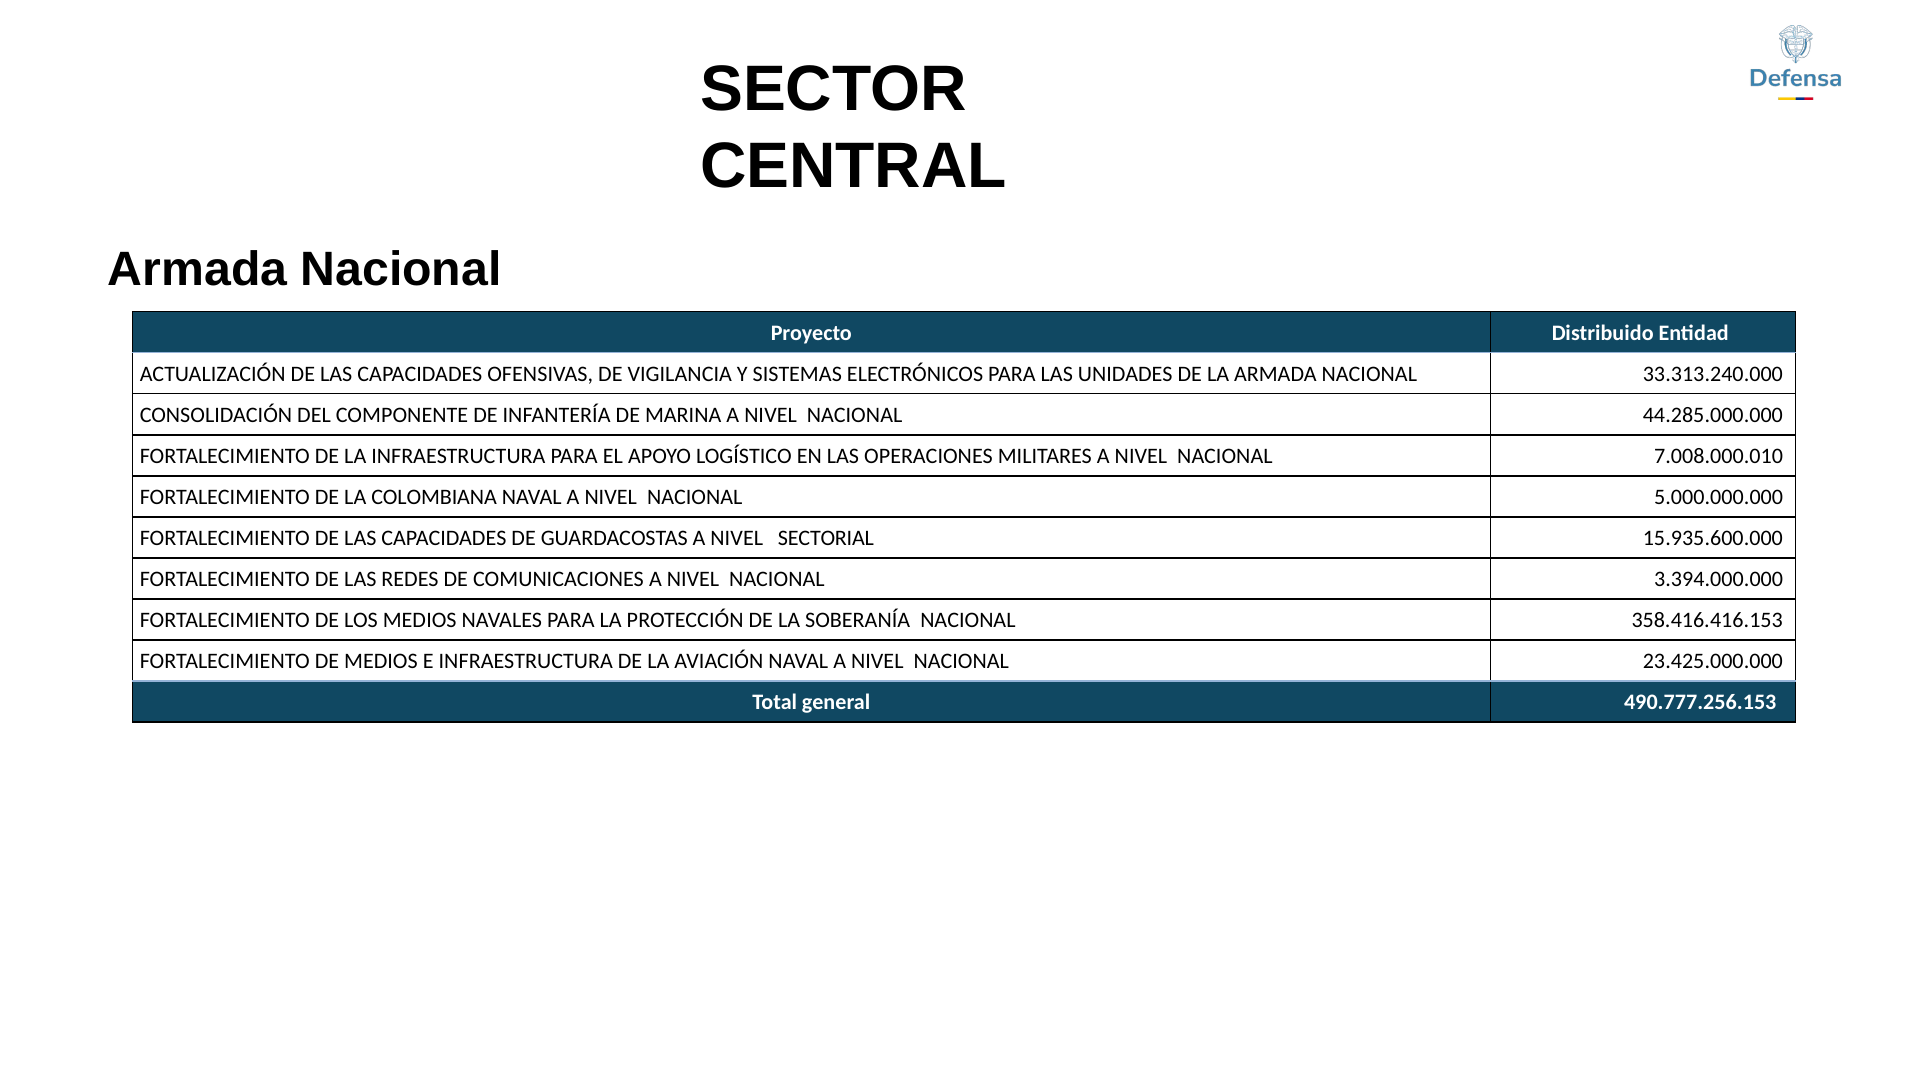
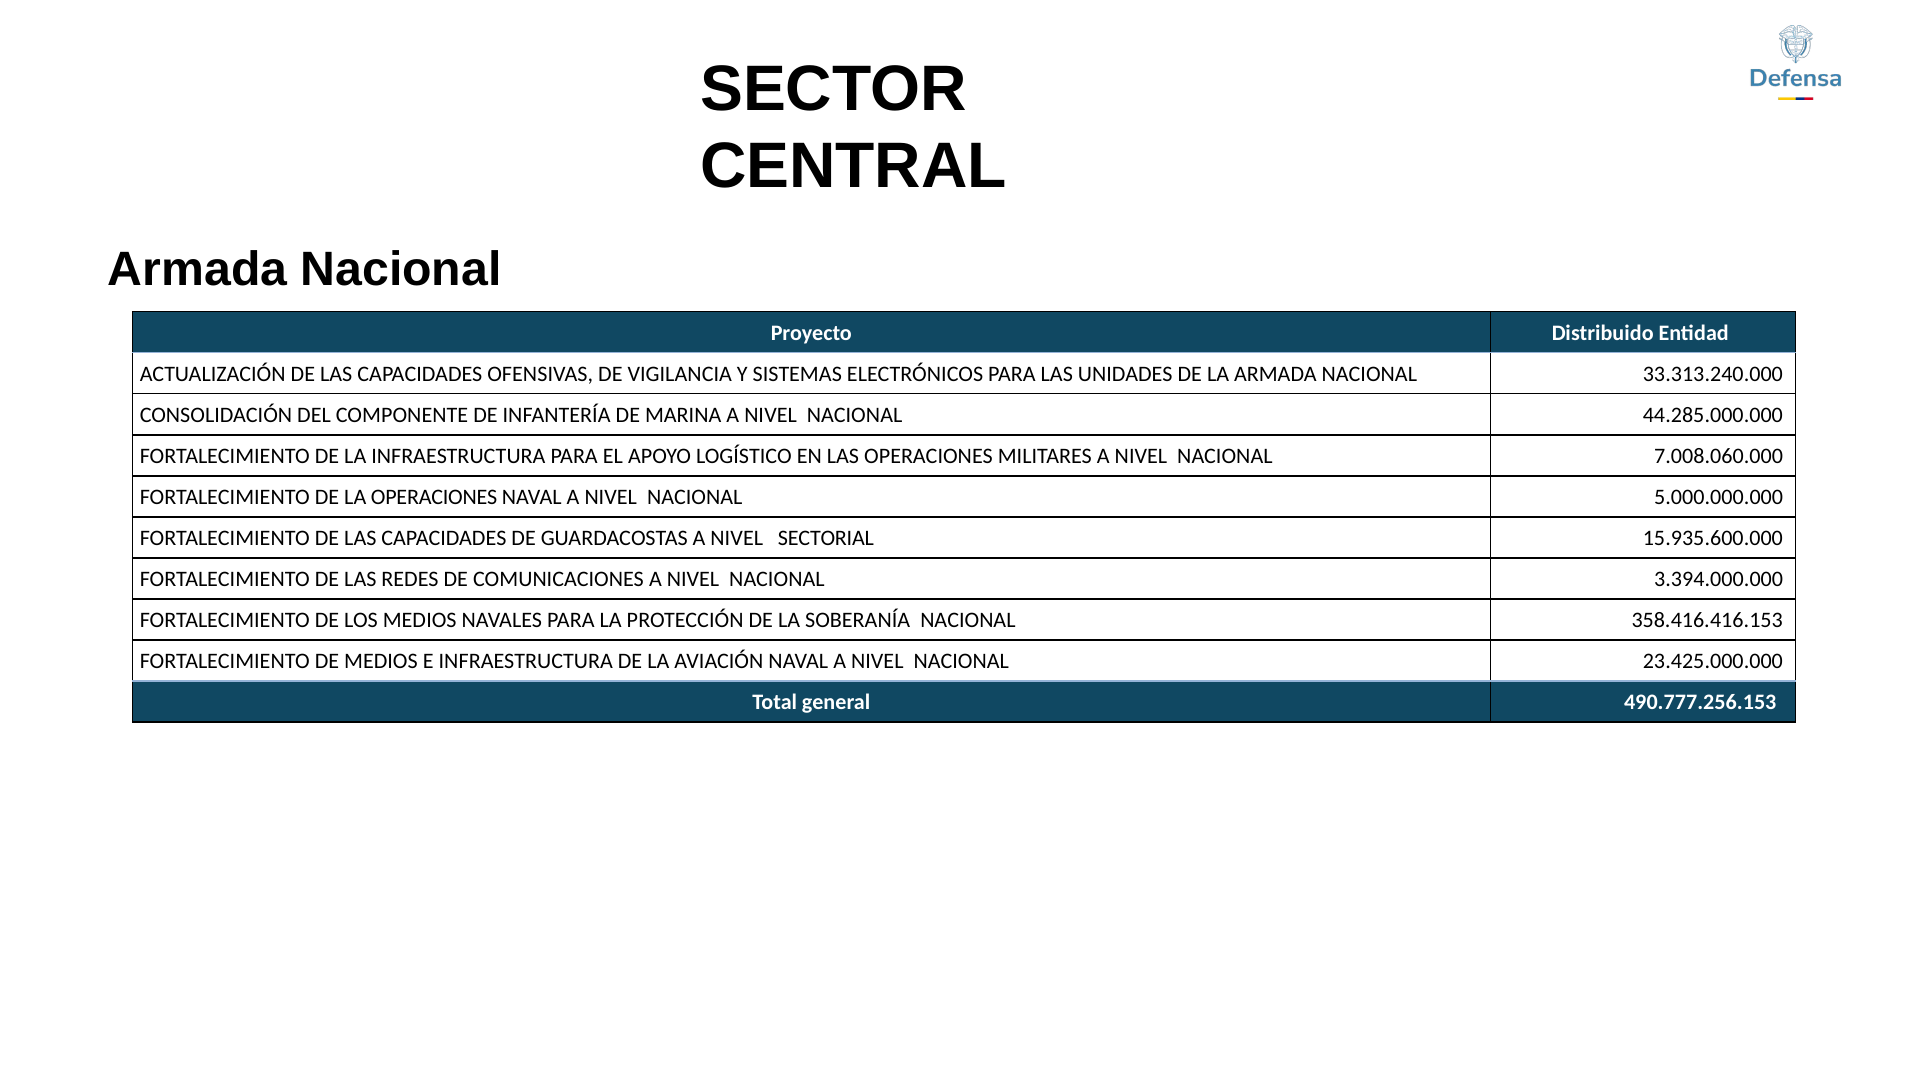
7.008.000.010: 7.008.000.010 -> 7.008.060.000 (1719, 456)
LA COLOMBIANA: COLOMBIANA -> OPERACIONES (434, 497)
